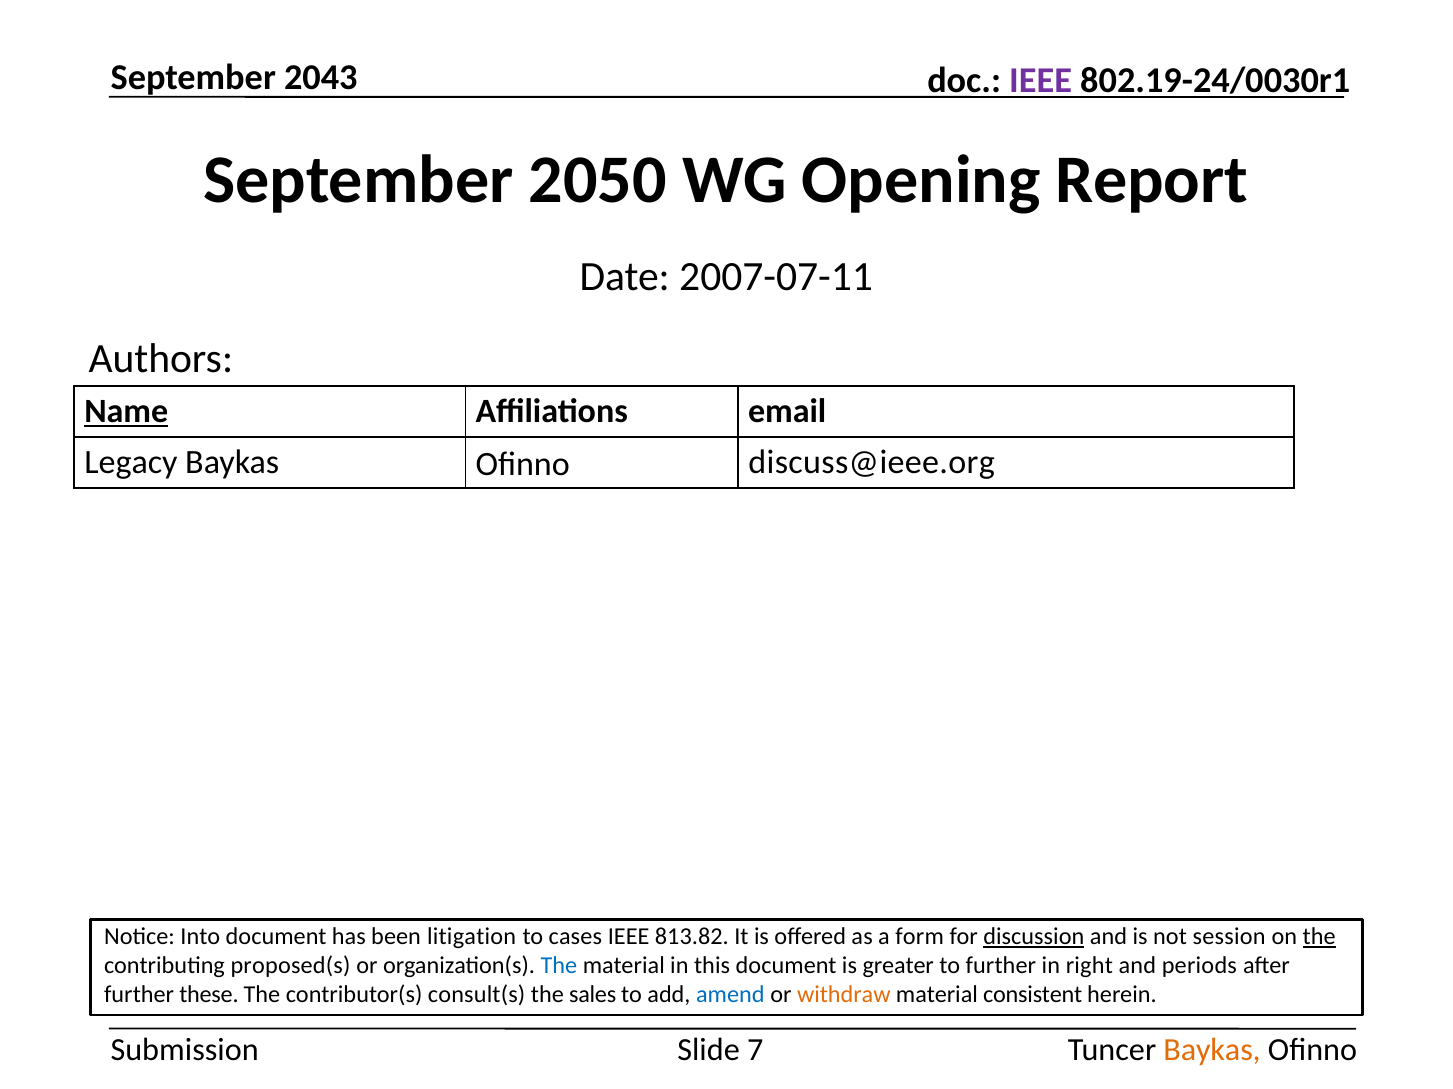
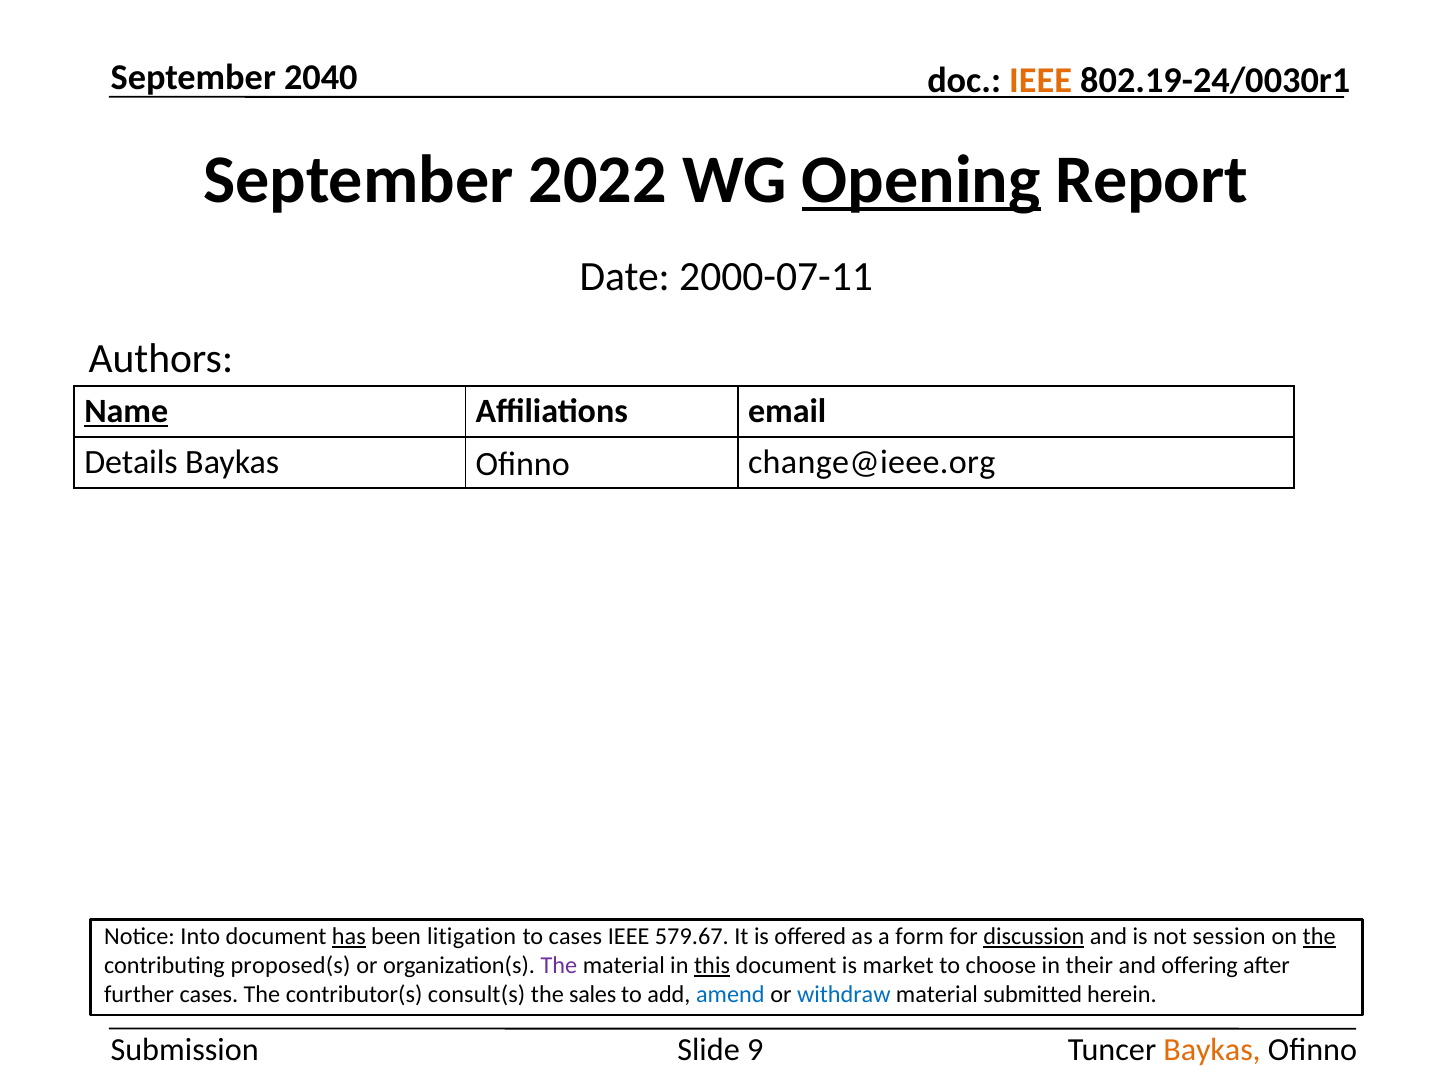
2043: 2043 -> 2040 (321, 77)
IEEE colour: purple -> orange (1041, 81)
2050: 2050 -> 2022 (598, 180)
Opening underline: none -> present (921, 180)
2007-07-11: 2007-07-11 -> 2000-07-11 (776, 277)
Legacy: Legacy -> Details (131, 462)
discuss@ieee.org: discuss@ieee.org -> change@ieee.org (872, 462)
has underline: none -> present (349, 937)
813.82: 813.82 -> 579.67 (692, 937)
The colour: blue -> purple (559, 966)
this underline: none -> present (712, 966)
greater: greater -> market (898, 966)
to further: further -> choose (1001, 966)
right: right -> their (1089, 966)
periods: periods -> offering (1200, 966)
further these: these -> cases (209, 995)
withdraw colour: orange -> blue (844, 995)
consistent: consistent -> submitted (1033, 995)
7: 7 -> 9 (755, 1051)
